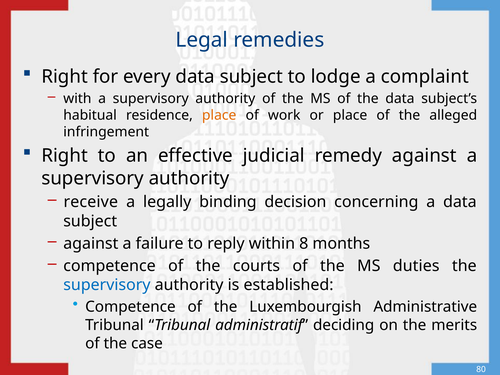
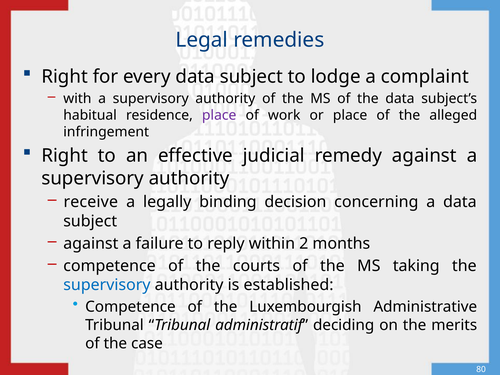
place colour: orange -> purple (219, 115)
8: 8 -> 2 (304, 243)
duties: duties -> taking (416, 266)
